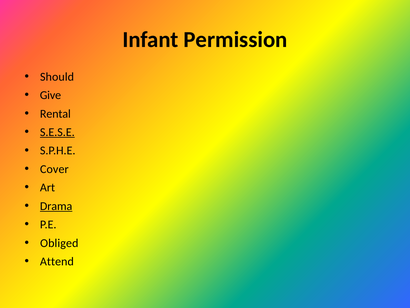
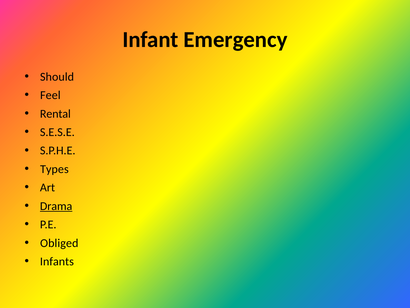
Permission: Permission -> Emergency (236, 40)
Give: Give -> Feel (50, 95)
S.E.S.E underline: present -> none (57, 132)
Cover: Cover -> Types (54, 169)
Attend: Attend -> Infants (57, 261)
